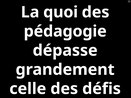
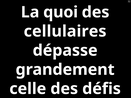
pédagogie: pédagogie -> cellulaires (65, 31)
